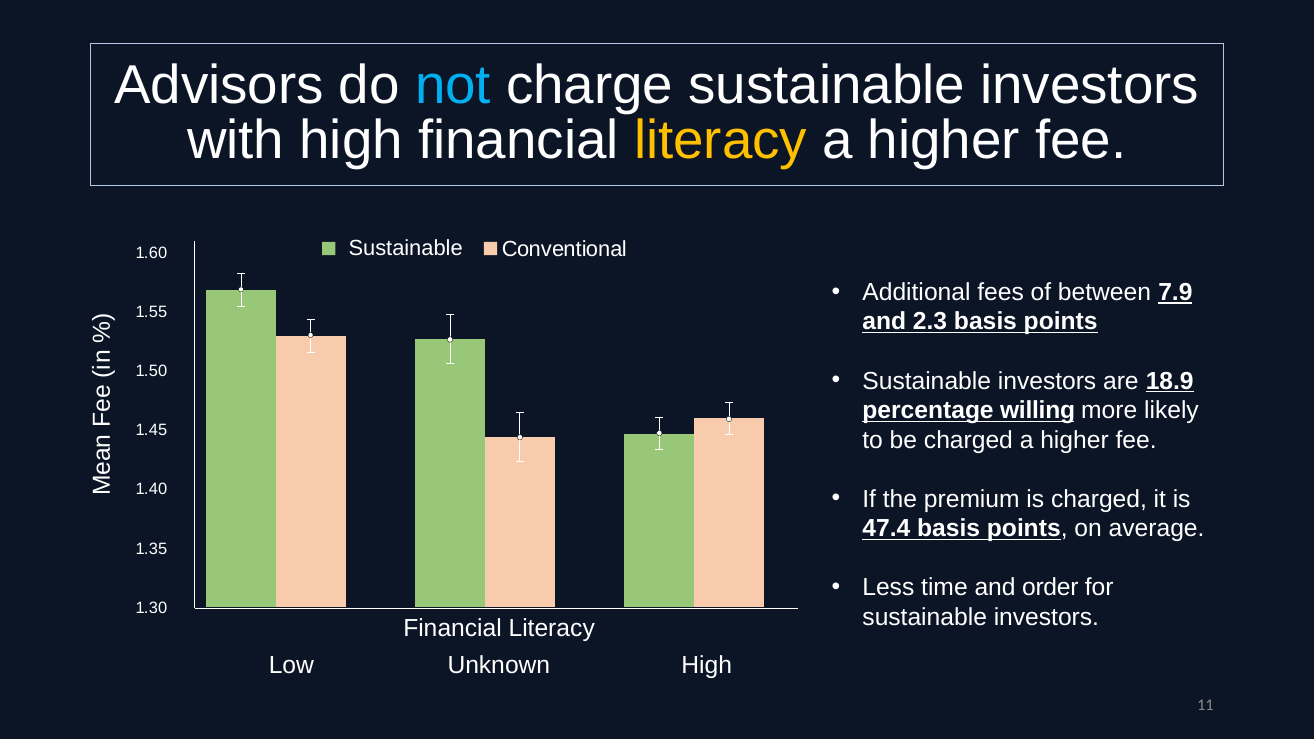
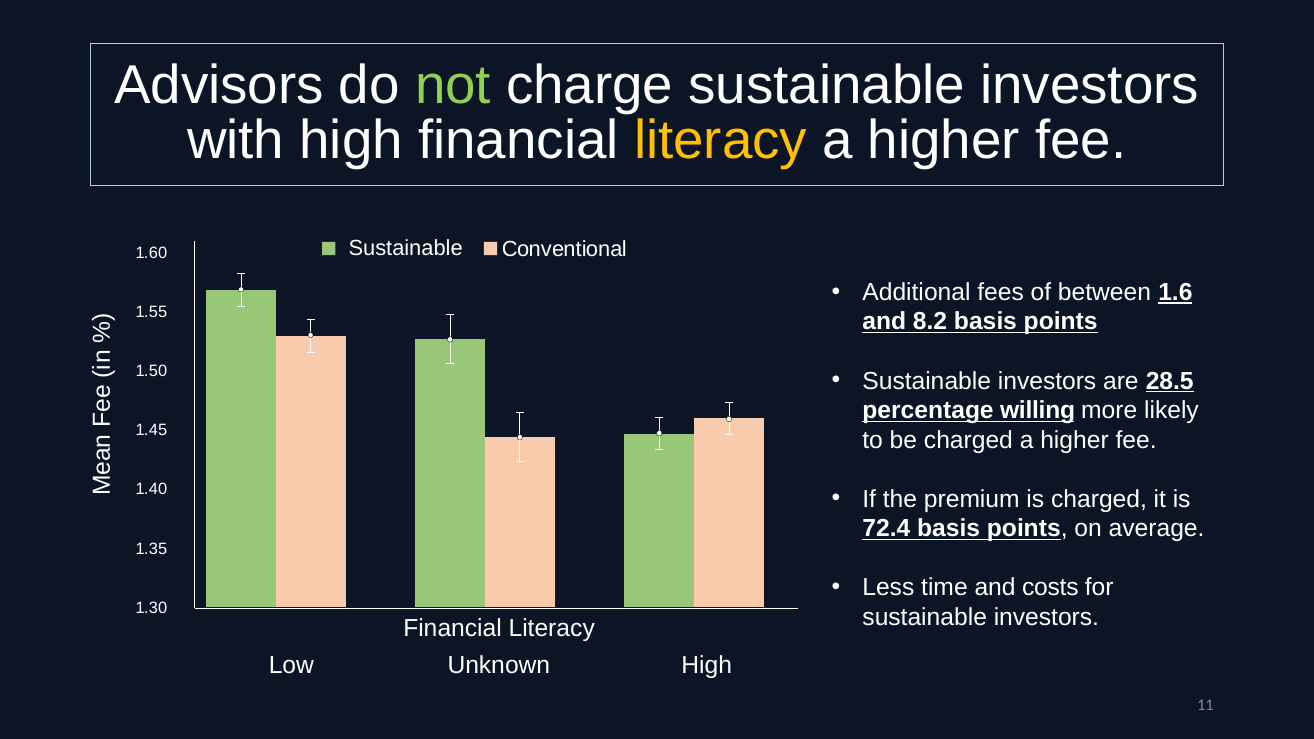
not colour: light blue -> light green (453, 86)
7.9: 7.9 -> 1.6 (1175, 292)
2.3: 2.3 -> 8.2 (930, 322)
18.9: 18.9 -> 28.5 (1170, 381)
47.4: 47.4 -> 72.4 (886, 529)
order: order -> costs (1050, 588)
